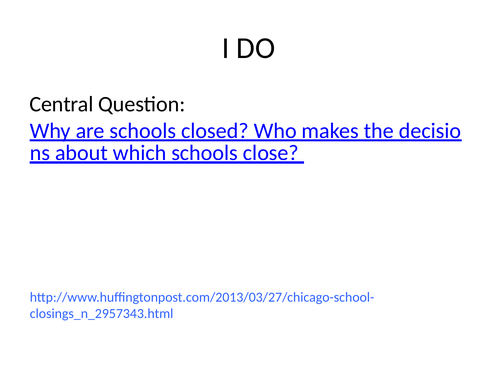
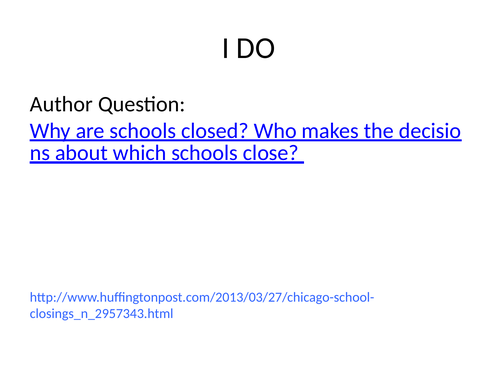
Central: Central -> Author (61, 104)
